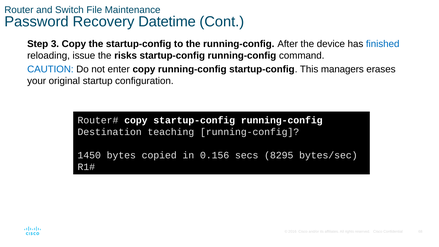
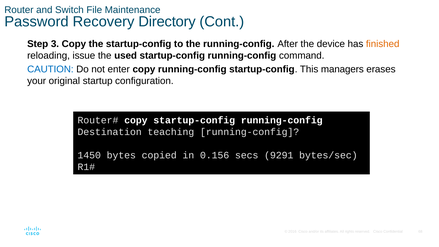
Datetime: Datetime -> Directory (167, 22)
finished colour: blue -> orange (383, 44)
risks: risks -> used (126, 56)
8295: 8295 -> 9291 (279, 155)
